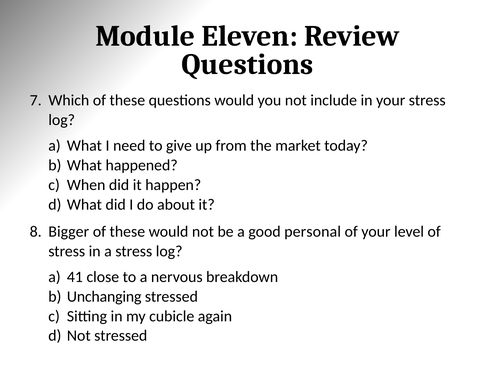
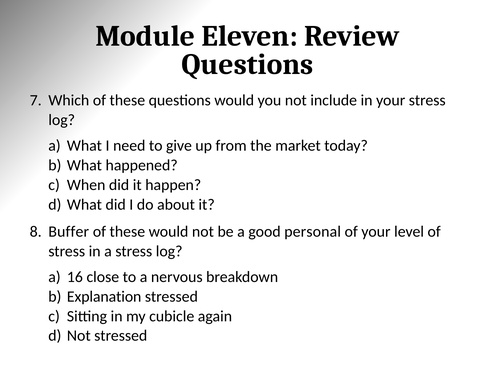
Bigger: Bigger -> Buffer (69, 232)
41: 41 -> 16 (75, 277)
Unchanging: Unchanging -> Explanation (104, 297)
